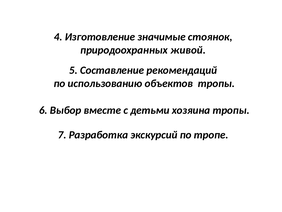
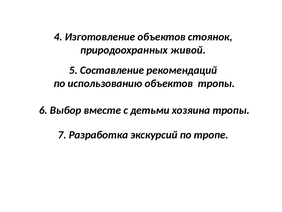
Изготовление значимые: значимые -> объектов (162, 37)
